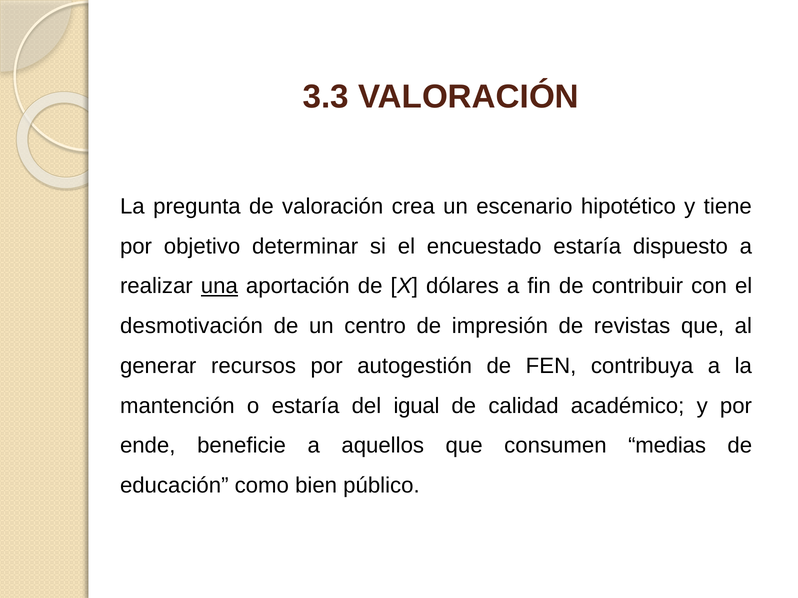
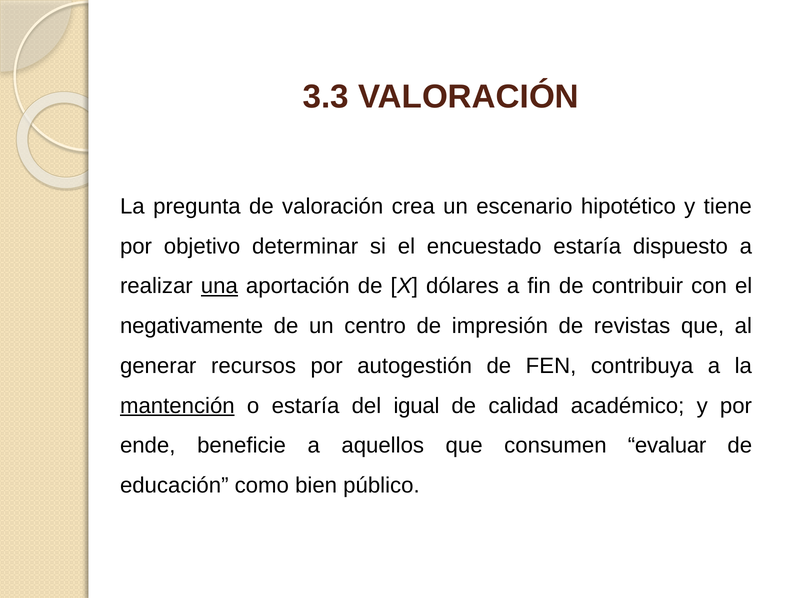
desmotivación: desmotivación -> negativamente (192, 326)
mantención underline: none -> present (177, 406)
medias: medias -> evaluar (667, 446)
